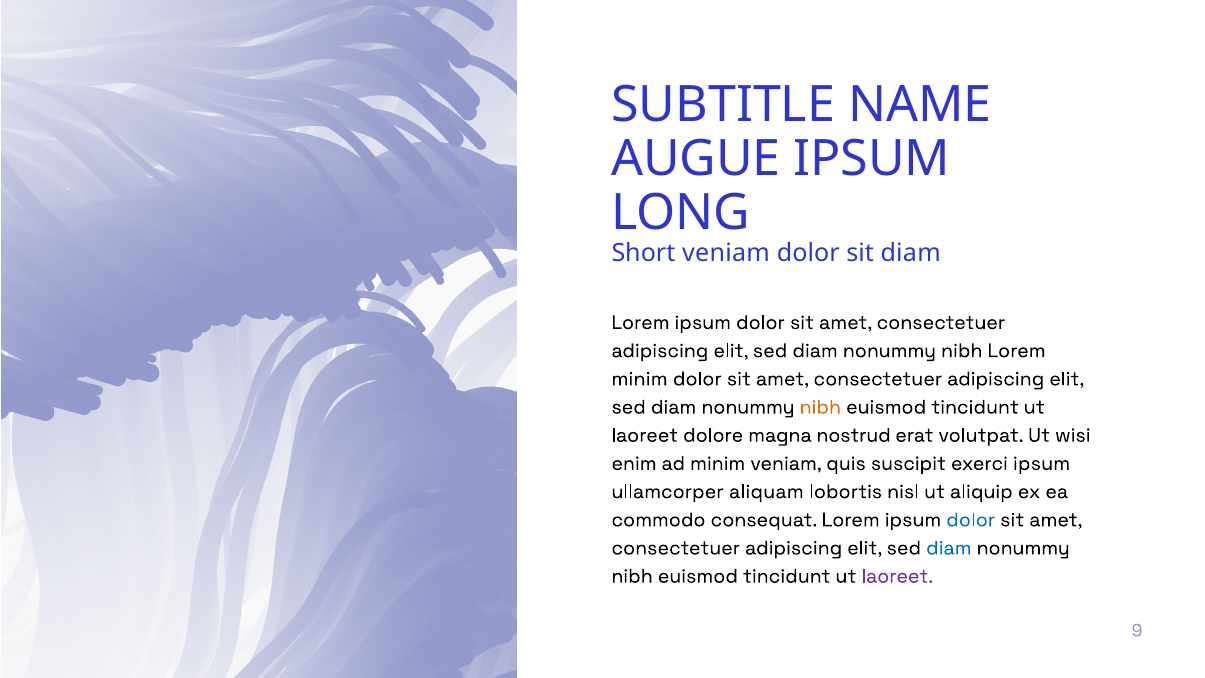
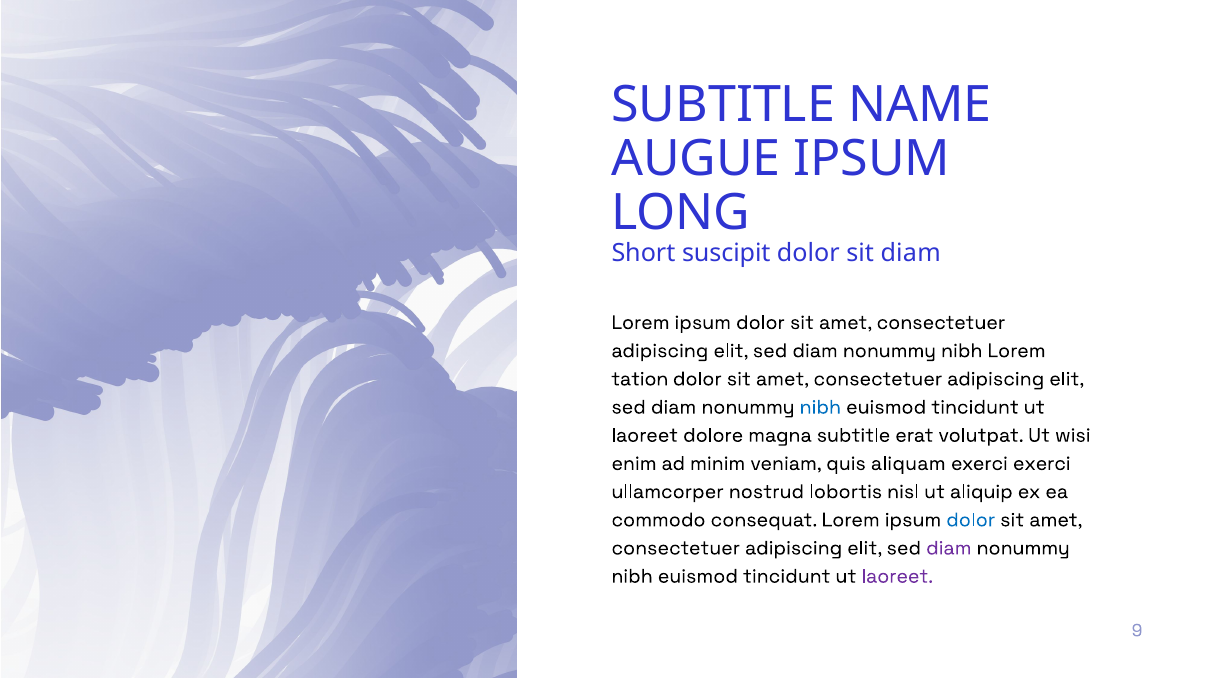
Short veniam: veniam -> suscipit (726, 253)
minim: minim -> tation (640, 379)
nibh colour: orange -> blue (820, 407)
magna nostrud: nostrud -> subtitle (854, 435)
suscipit: suscipit -> aliquam (908, 463)
exerci ipsum: ipsum -> exerci (1042, 463)
aliquam: aliquam -> nostrud (766, 491)
diam colour: blue -> purple (949, 548)
